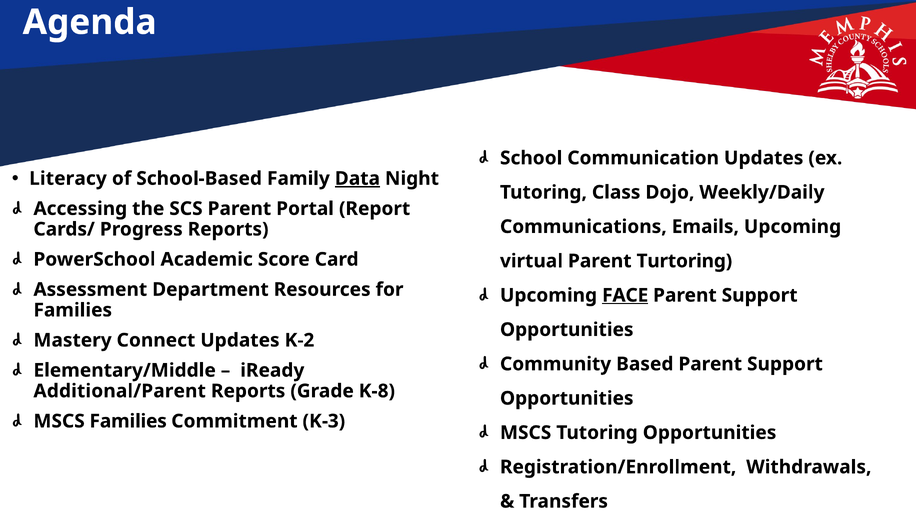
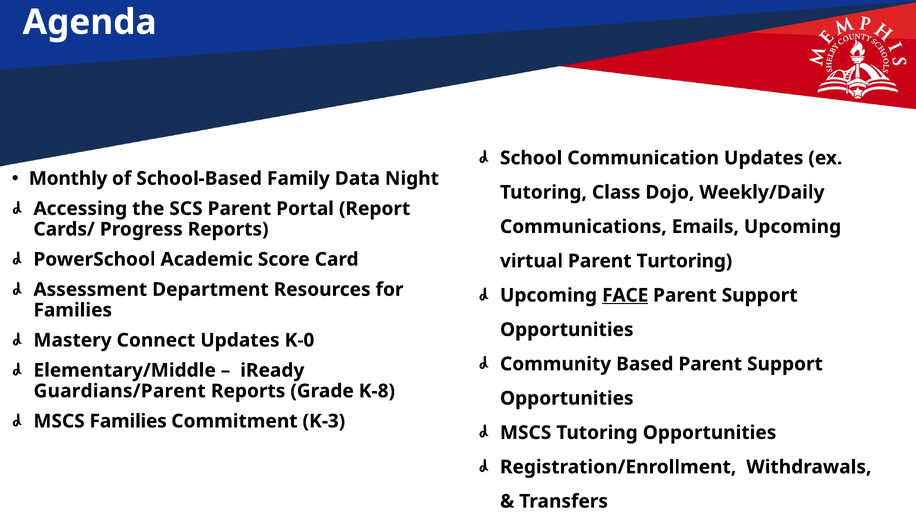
Literacy: Literacy -> Monthly (68, 179)
Data underline: present -> none (357, 179)
K-2: K-2 -> K-0 (299, 340)
Additional/Parent: Additional/Parent -> Guardians/Parent (120, 391)
